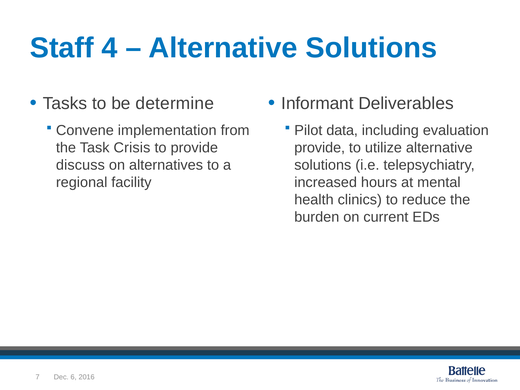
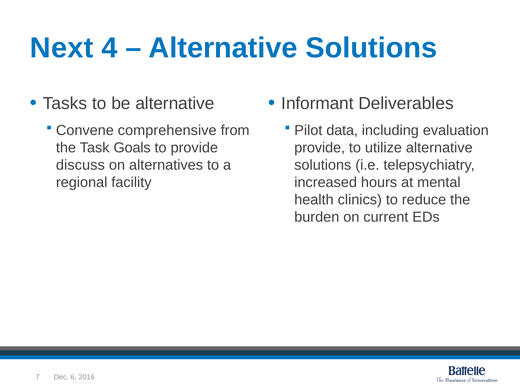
Staff: Staff -> Next (62, 48)
be determine: determine -> alternative (175, 103)
implementation: implementation -> comprehensive (167, 130)
Crisis: Crisis -> Goals (132, 148)
